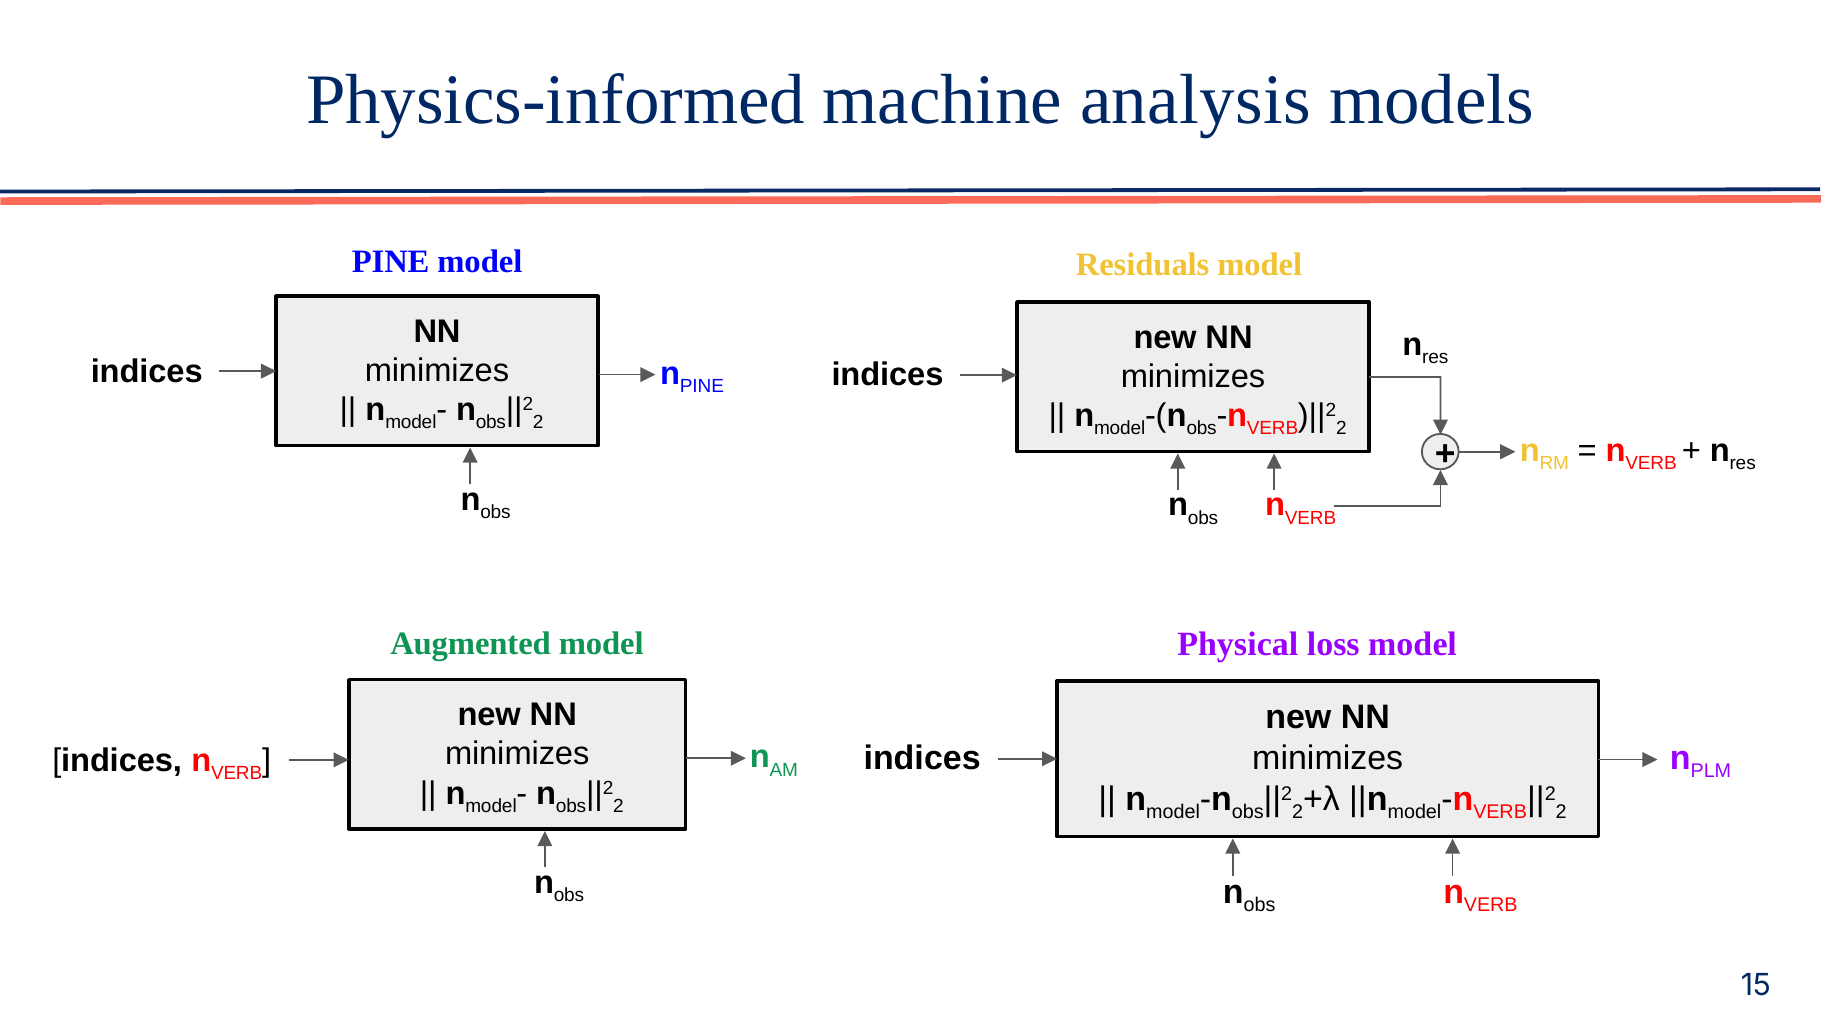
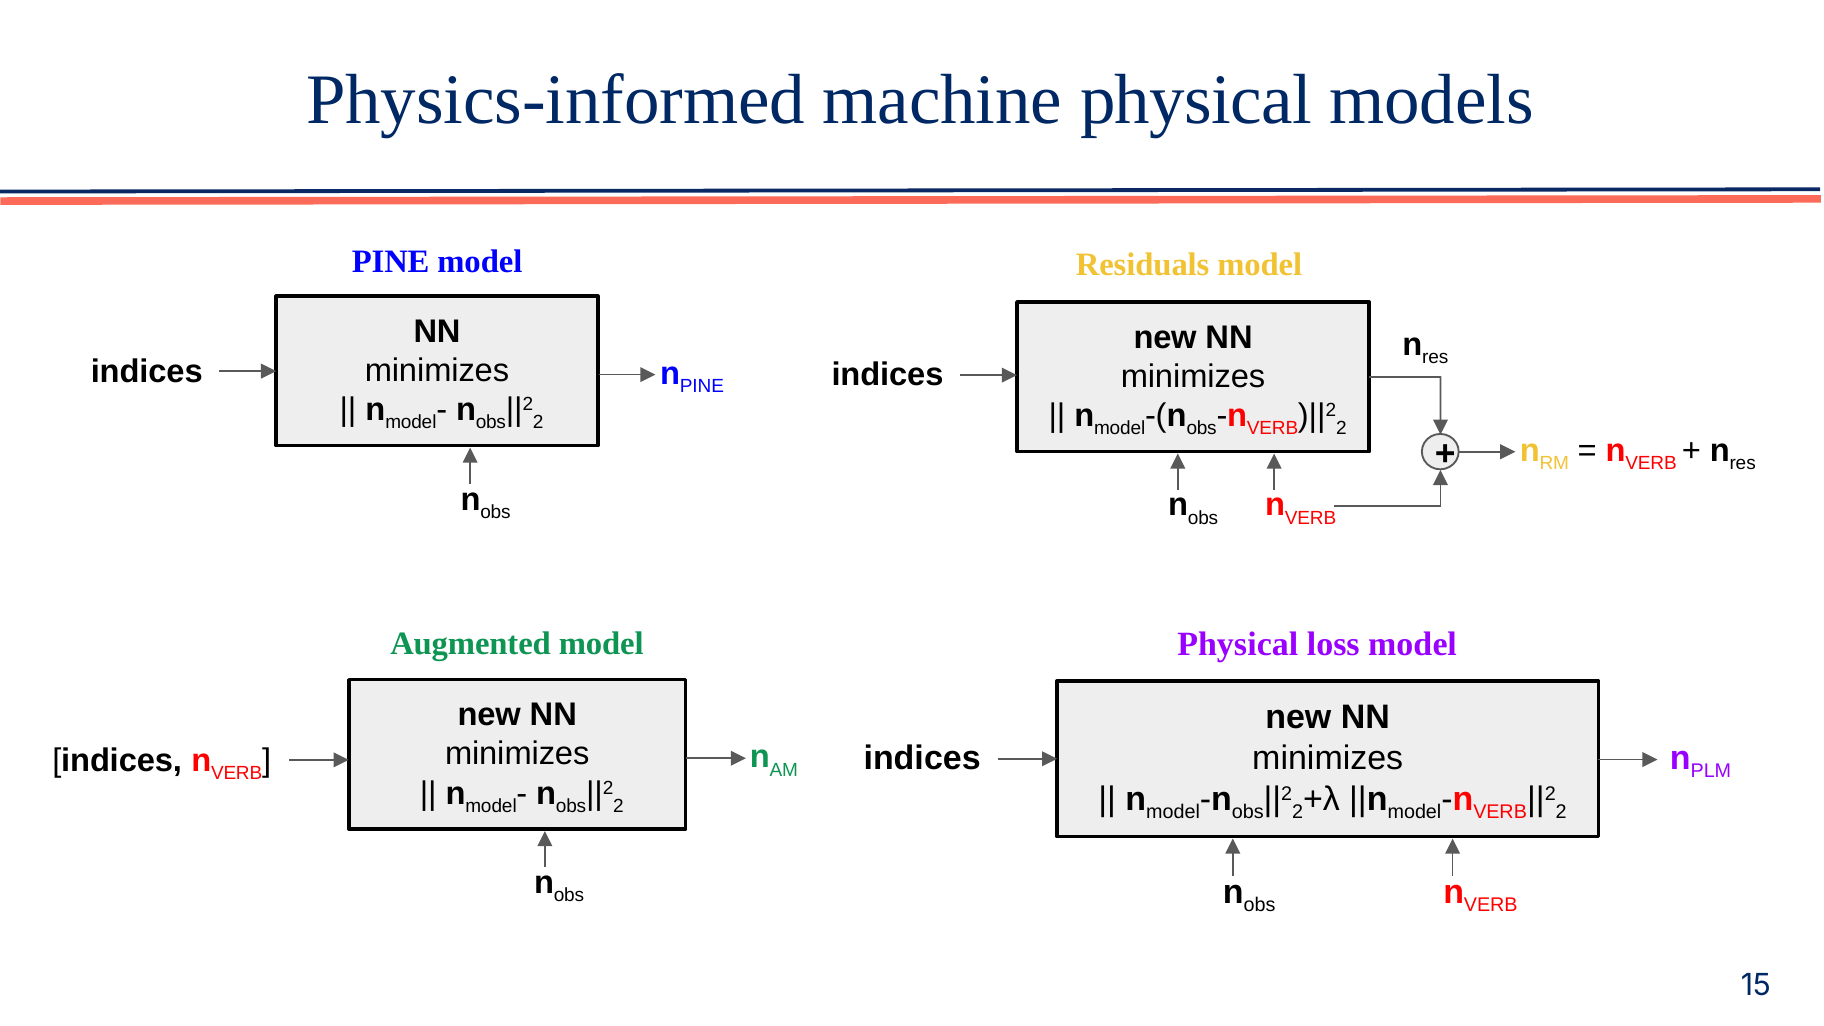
machine analysis: analysis -> physical (1196, 100)
